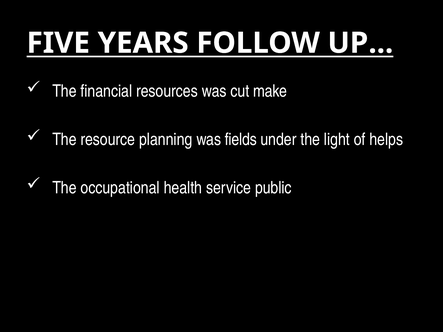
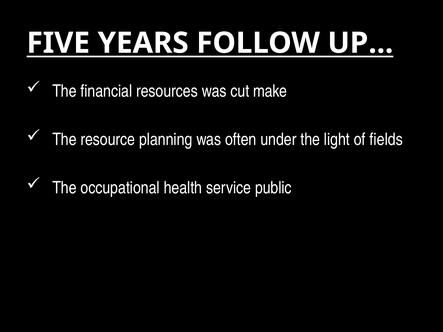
fields: fields -> often (241, 140)
helps: helps -> fields (386, 140)
